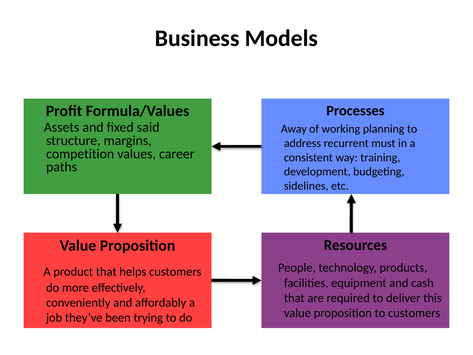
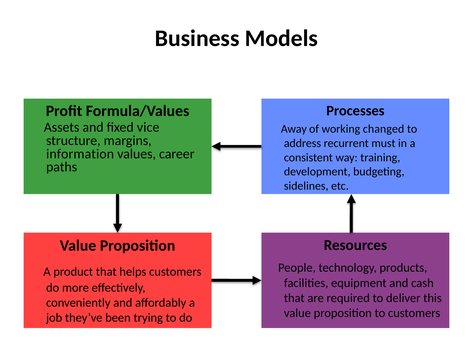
said: said -> vice (148, 127)
planning: planning -> changed (384, 129)
competition: competition -> information (80, 154)
